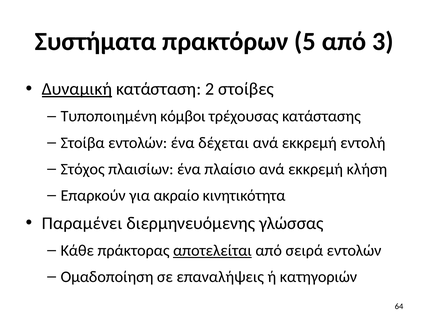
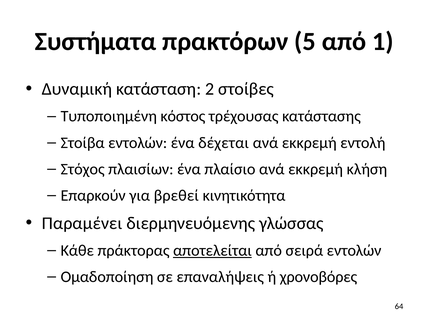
3: 3 -> 1 (383, 42)
Δυναμική underline: present -> none (77, 89)
κόμβοι: κόμβοι -> κόστος (183, 117)
ακραίο: ακραίο -> βρεθεί (176, 196)
κατηγοριών: κατηγοριών -> χρονοβόρες (318, 278)
